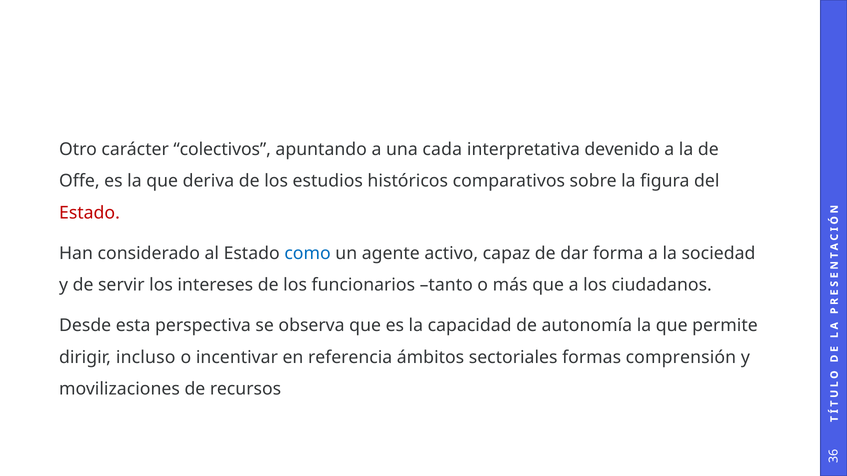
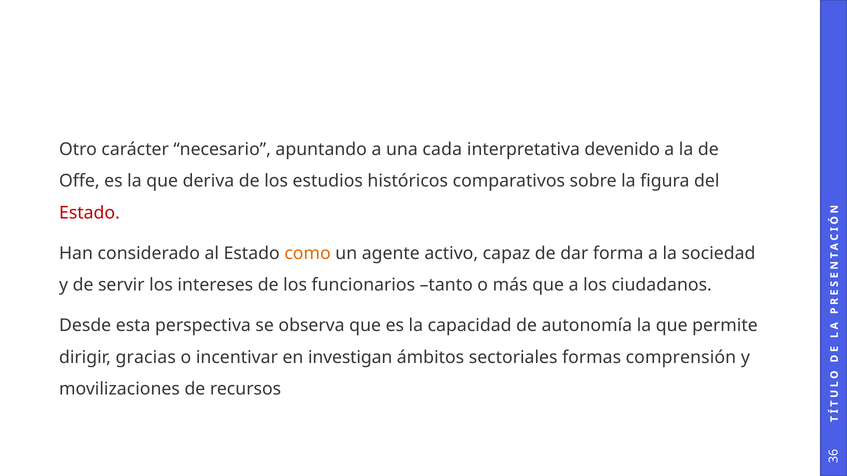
colectivos: colectivos -> necesario (222, 149)
como colour: blue -> orange (308, 254)
incluso: incluso -> gracias (146, 358)
referencia: referencia -> investigan (350, 358)
